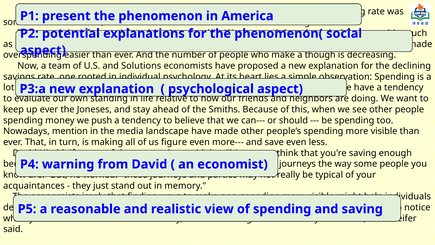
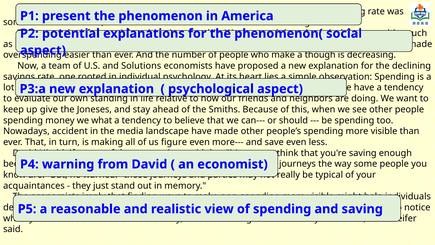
up ever: ever -> give (49, 109)
push: push -> what (102, 120)
mention: mention -> accident (70, 131)
